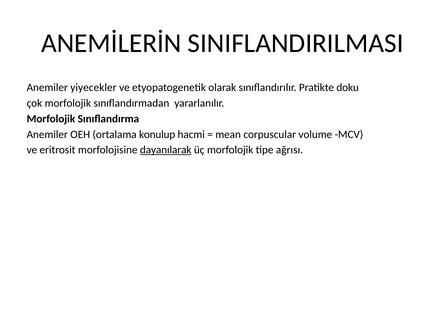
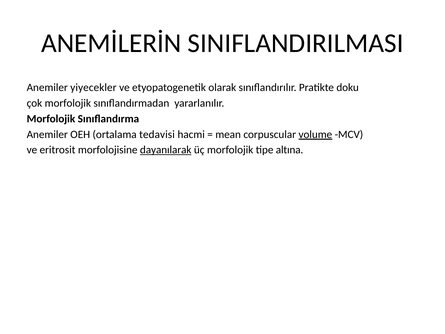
konulup: konulup -> tedavisi (157, 134)
volume underline: none -> present (315, 134)
ağrısı: ağrısı -> altına (290, 150)
